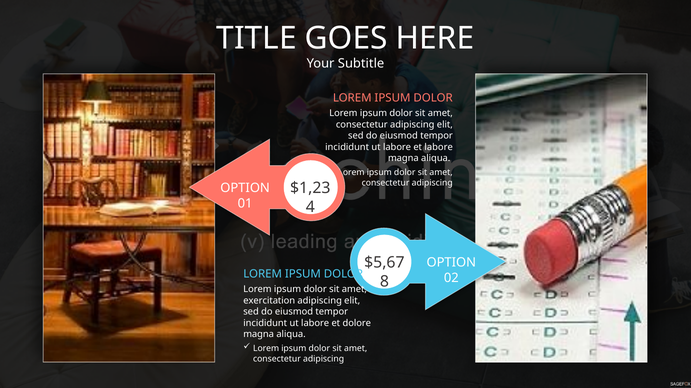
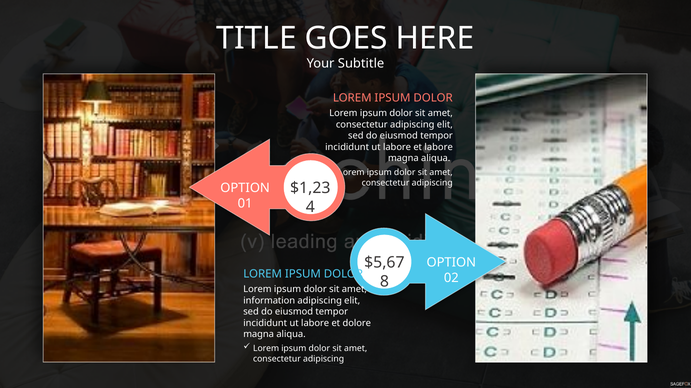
exercitation: exercitation -> information (269, 301)
